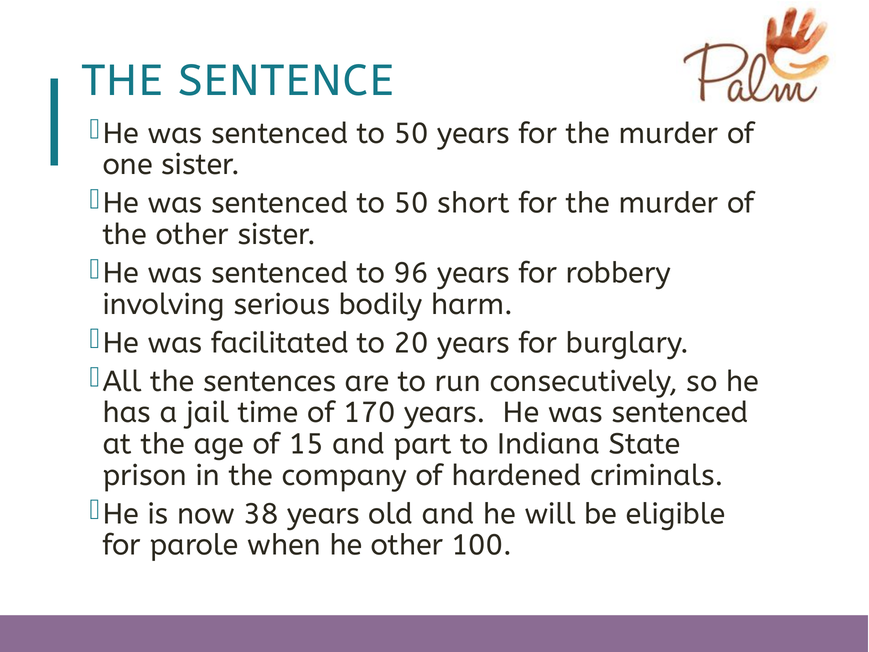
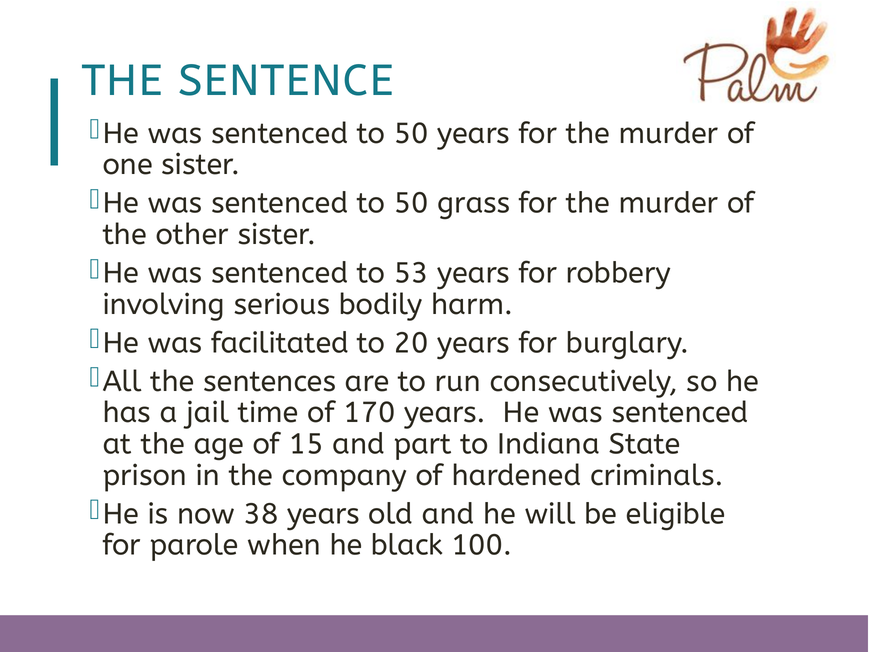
short: short -> grass (474, 203)
96: 96 -> 53 (411, 273)
he other: other -> black (407, 545)
